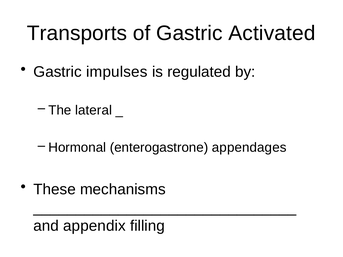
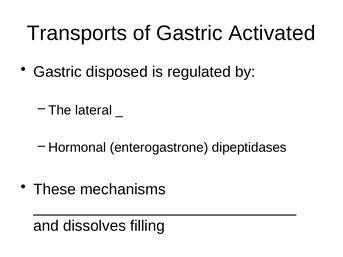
impulses: impulses -> disposed (117, 72)
appendages: appendages -> dipeptidases (249, 148)
appendix: appendix -> dissolves (94, 226)
